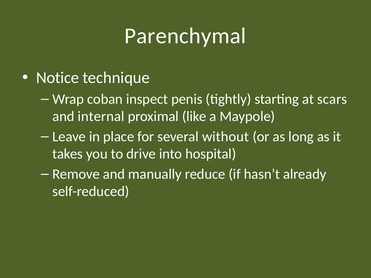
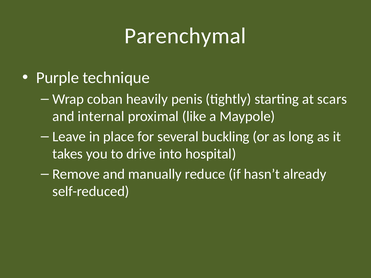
Notice: Notice -> Purple (58, 78)
inspect: inspect -> heavily (147, 99)
without: without -> buckling (226, 137)
